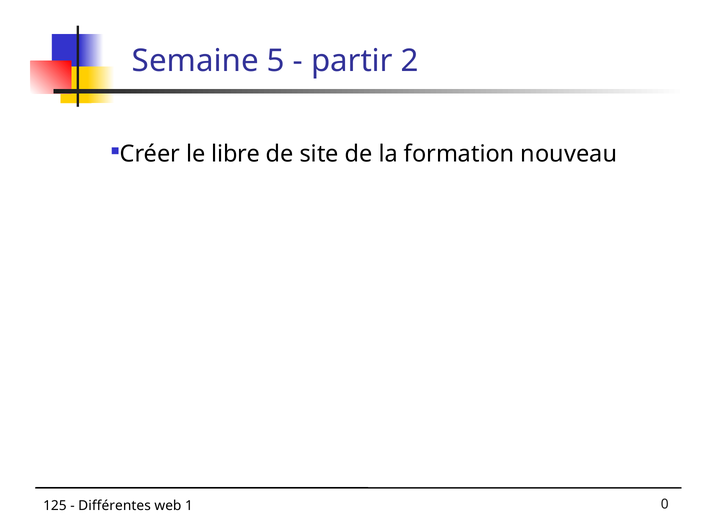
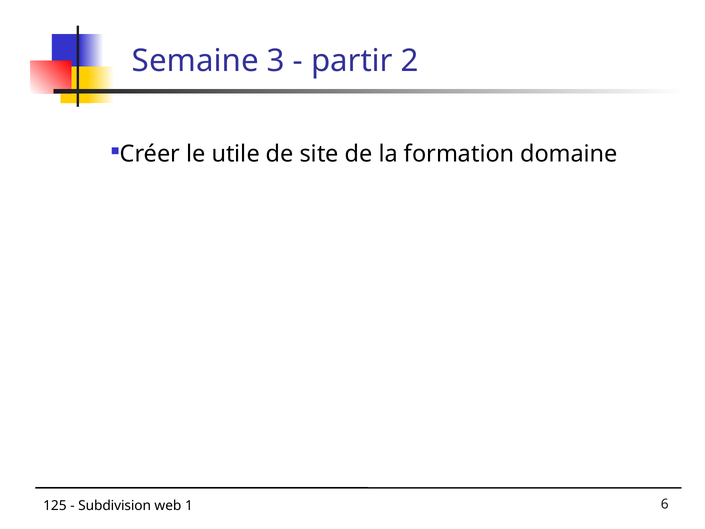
5: 5 -> 3 (276, 61)
libre: libre -> utile (236, 154)
nouveau: nouveau -> domaine (569, 154)
Différentes: Différentes -> Subdivision (115, 505)
0: 0 -> 6 (665, 504)
